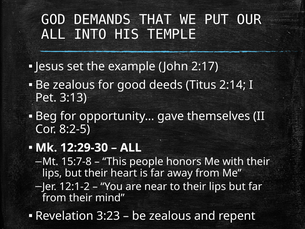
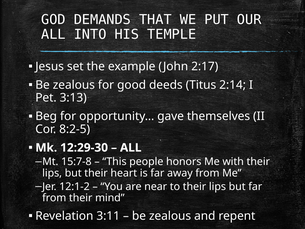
3:23: 3:23 -> 3:11 (108, 216)
